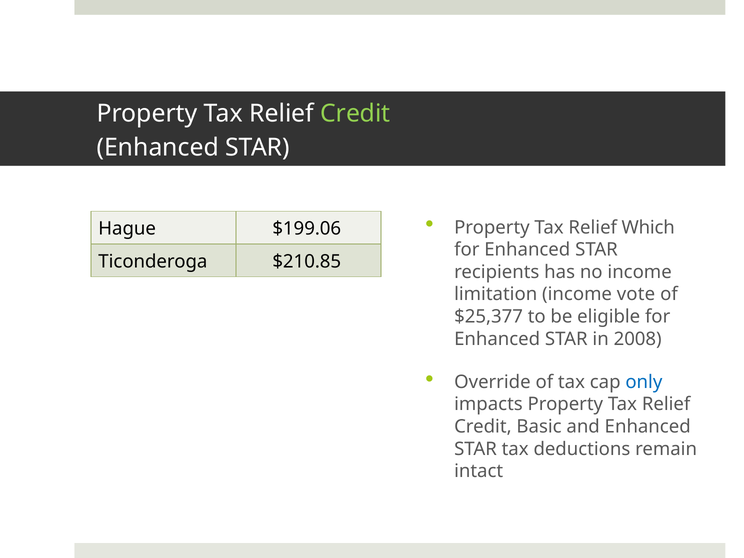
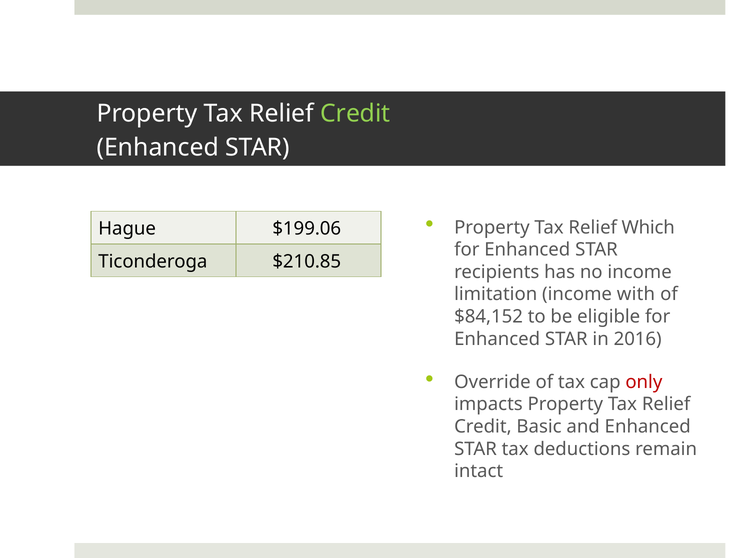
vote: vote -> with (636, 294)
$25,377: $25,377 -> $84,152 (489, 317)
2008: 2008 -> 2016 (638, 339)
only colour: blue -> red (644, 382)
